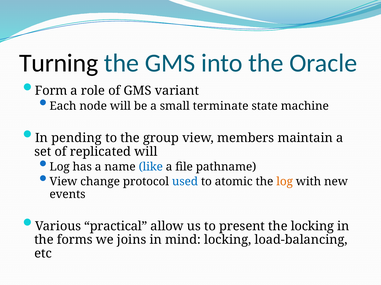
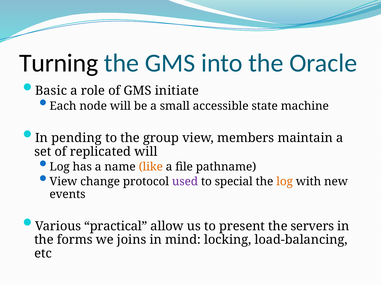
Form: Form -> Basic (51, 91)
variant: variant -> initiate (177, 91)
terminate: terminate -> accessible (221, 106)
like colour: blue -> orange (151, 167)
used colour: blue -> purple (185, 182)
atomic: atomic -> special (234, 182)
the locking: locking -> servers (312, 227)
